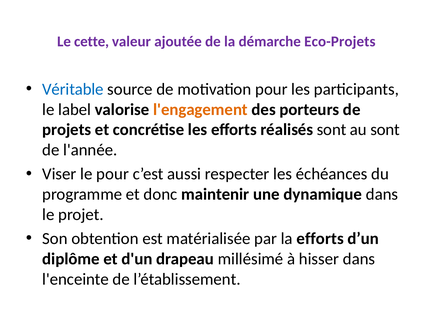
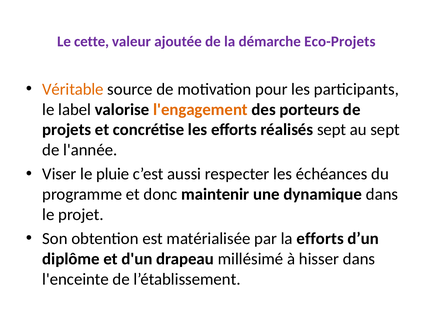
Véritable colour: blue -> orange (73, 89)
réalisés sont: sont -> sept (332, 130)
au sont: sont -> sept (385, 130)
le pour: pour -> pluie (113, 174)
